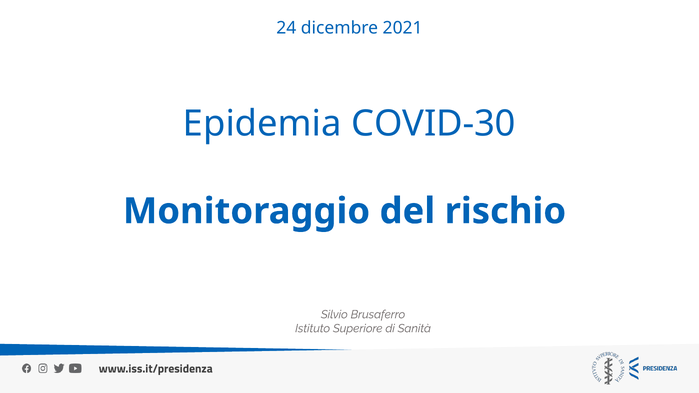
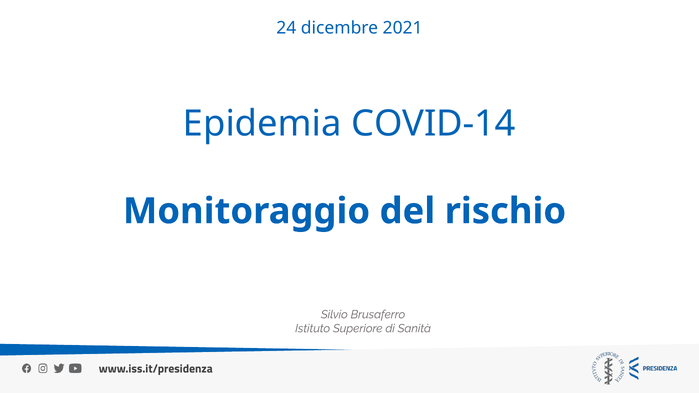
COVID-30: COVID-30 -> COVID-14 (434, 124)
